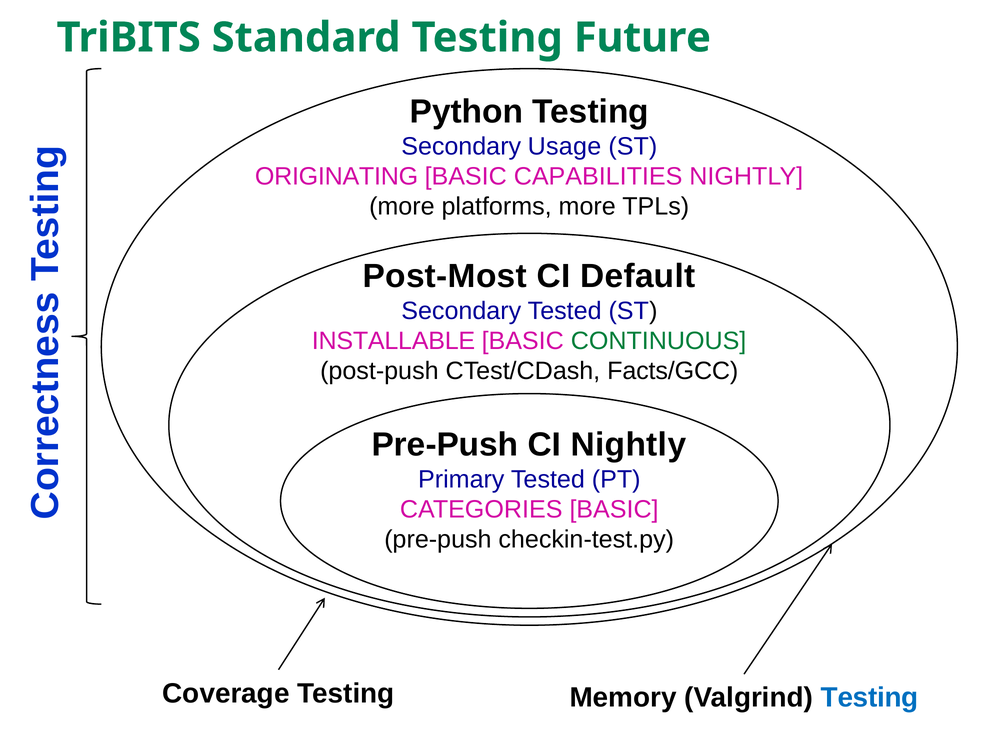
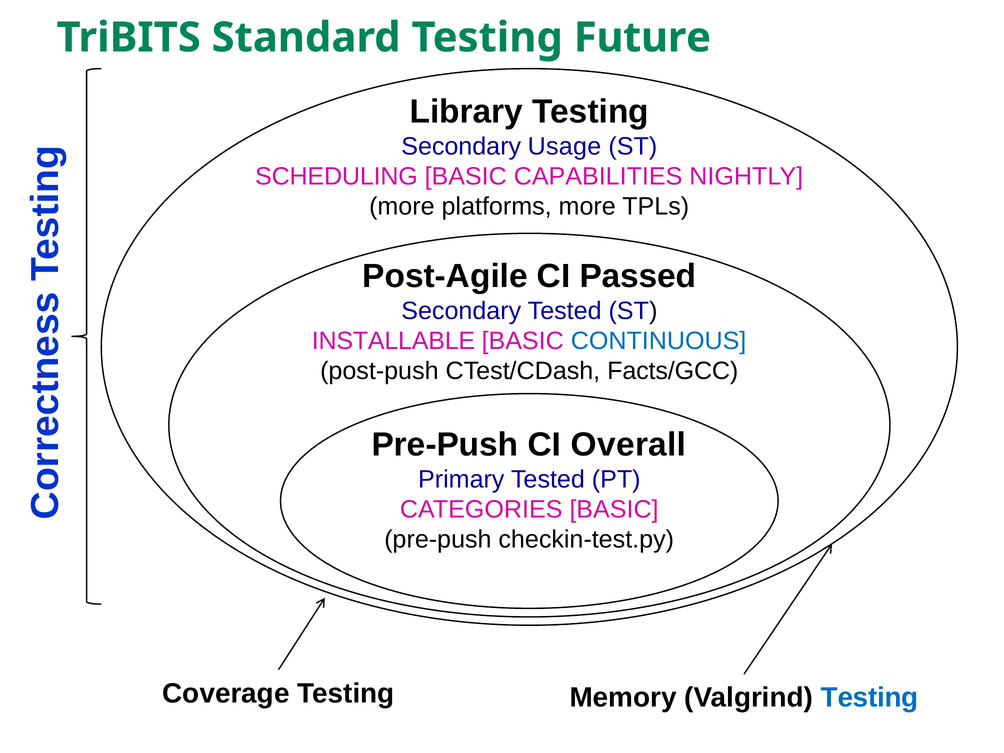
Python: Python -> Library (466, 112)
ORIGINATING: ORIGINATING -> SCHEDULING (336, 176)
Post-Most: Post-Most -> Post-Agile (445, 276)
Default: Default -> Passed (638, 276)
CONTINUOUS colour: green -> blue (659, 341)
CI Nightly: Nightly -> Overall (629, 445)
